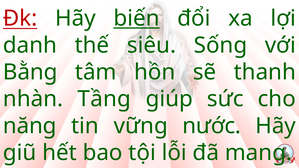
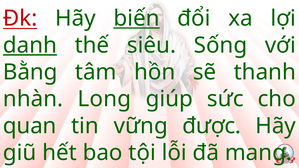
danh underline: none -> present (30, 45)
Tầng: Tầng -> Long (104, 99)
năng: năng -> quan (30, 126)
nước: nước -> được (212, 126)
